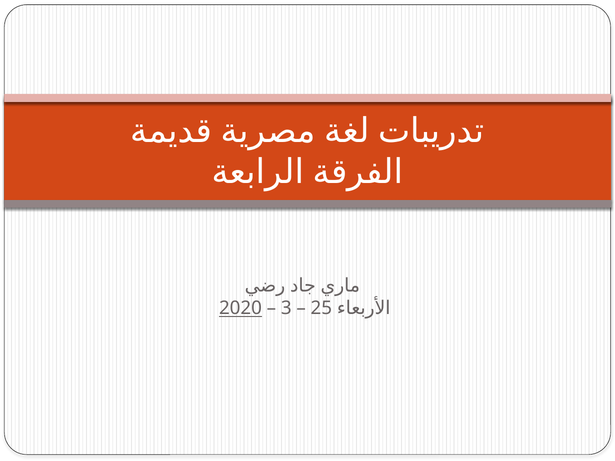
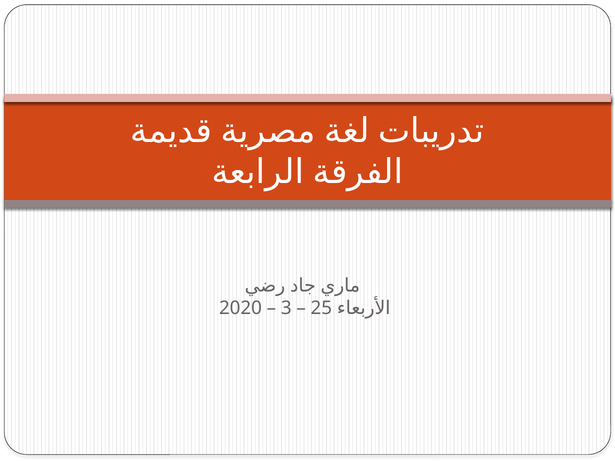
2020 underline: present -> none (240, 308)
